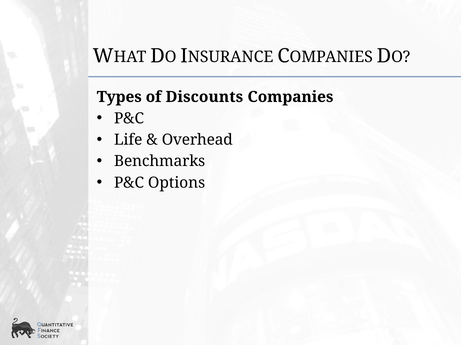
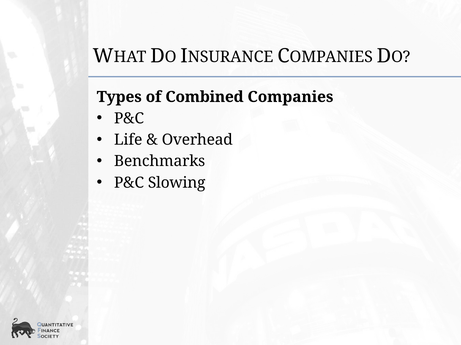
Discounts: Discounts -> Combined (204, 97)
Options: Options -> Slowing (177, 183)
